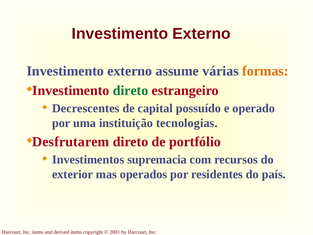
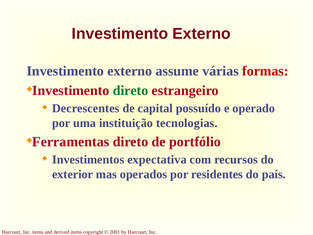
formas colour: orange -> red (265, 71)
Desfrutarem: Desfrutarem -> Ferramentas (71, 142)
supremacia: supremacia -> expectativa (157, 159)
